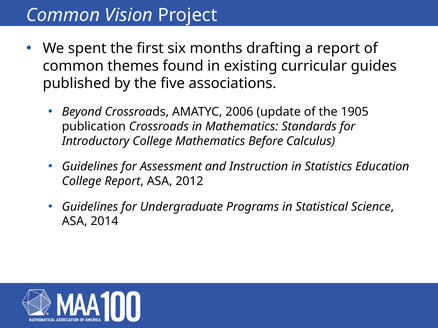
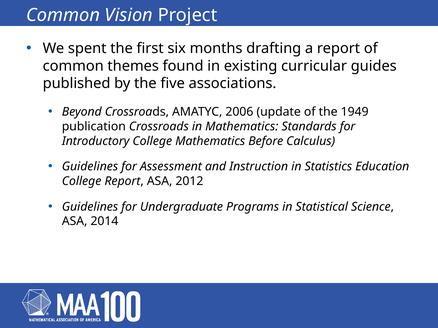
1905: 1905 -> 1949 (355, 112)
